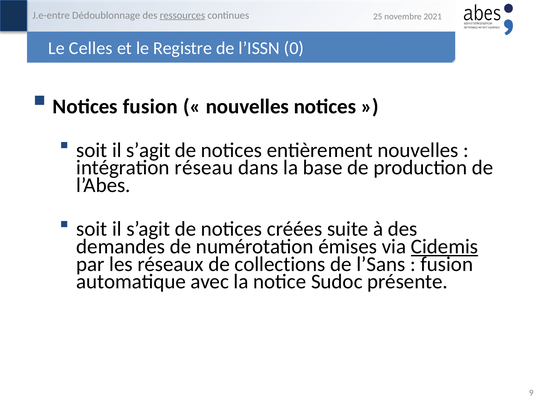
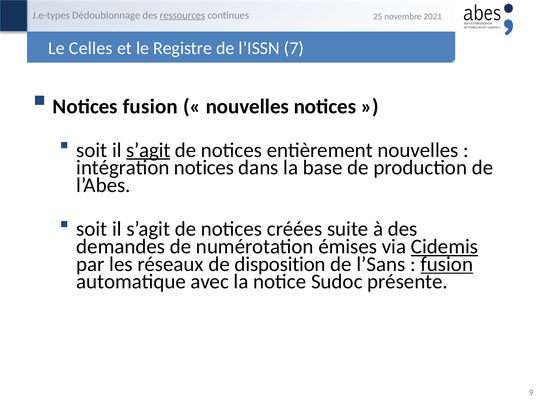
J.e-entre: J.e-entre -> J.e-types (51, 15)
0: 0 -> 7 (294, 48)
s’agit underline: none -> present (148, 150)
intégration réseau: réseau -> notices (204, 168)
collections: collections -> disposition (280, 264)
fusion underline: none -> present (447, 264)
